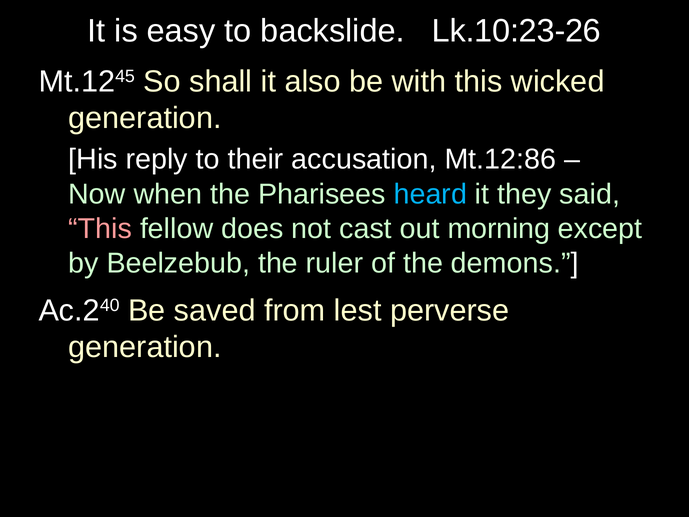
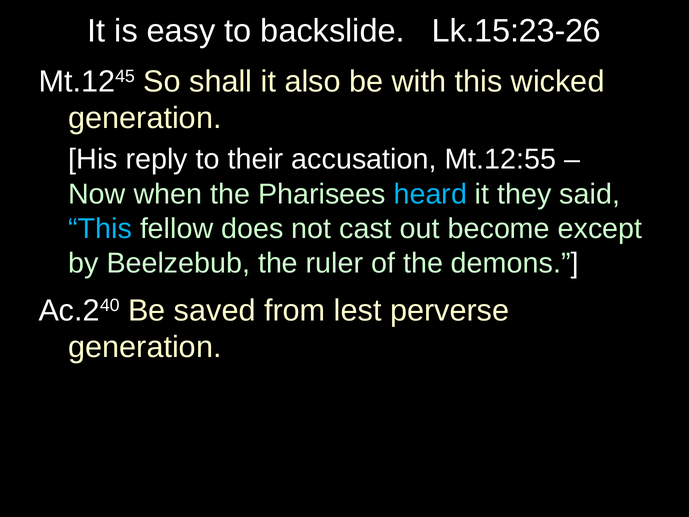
Lk.10:23-26: Lk.10:23-26 -> Lk.15:23-26 (516, 31)
Mt.12:86: Mt.12:86 -> Mt.12:55 (500, 159)
This colour: pink -> light blue (100, 229)
morning: morning -> become (499, 229)
